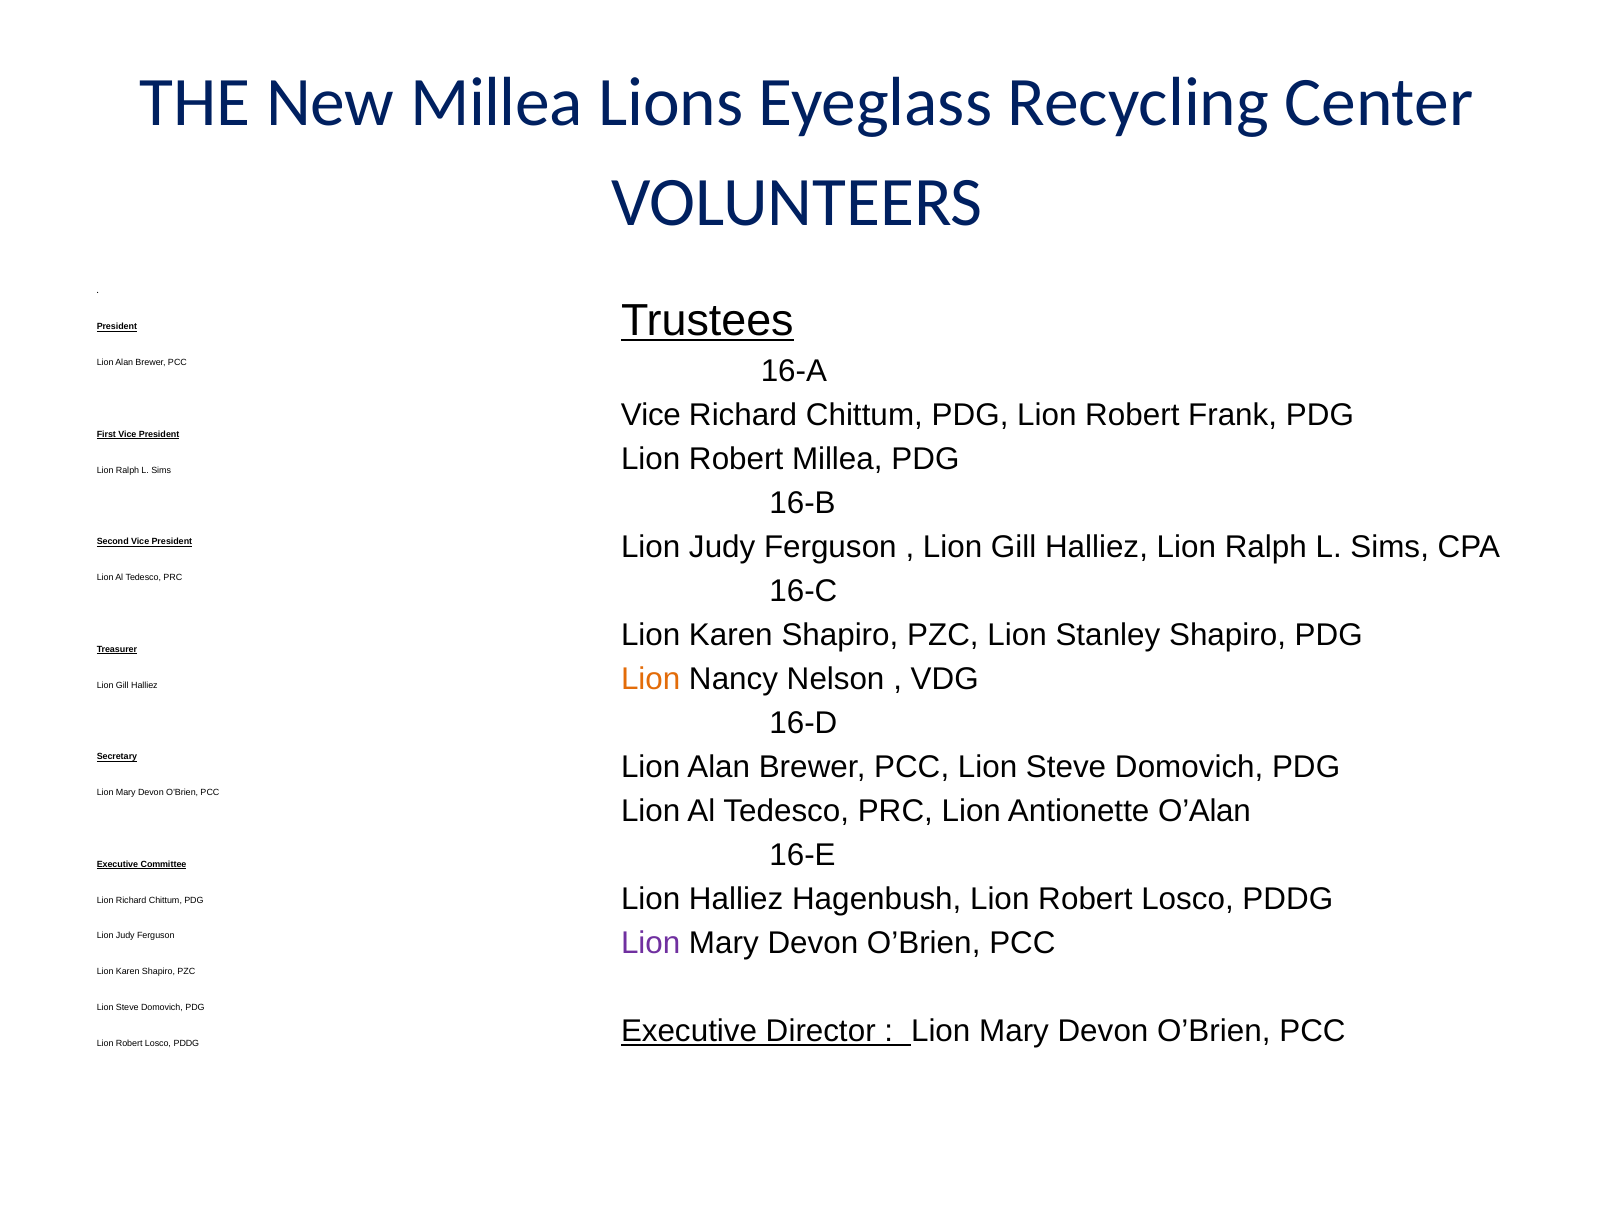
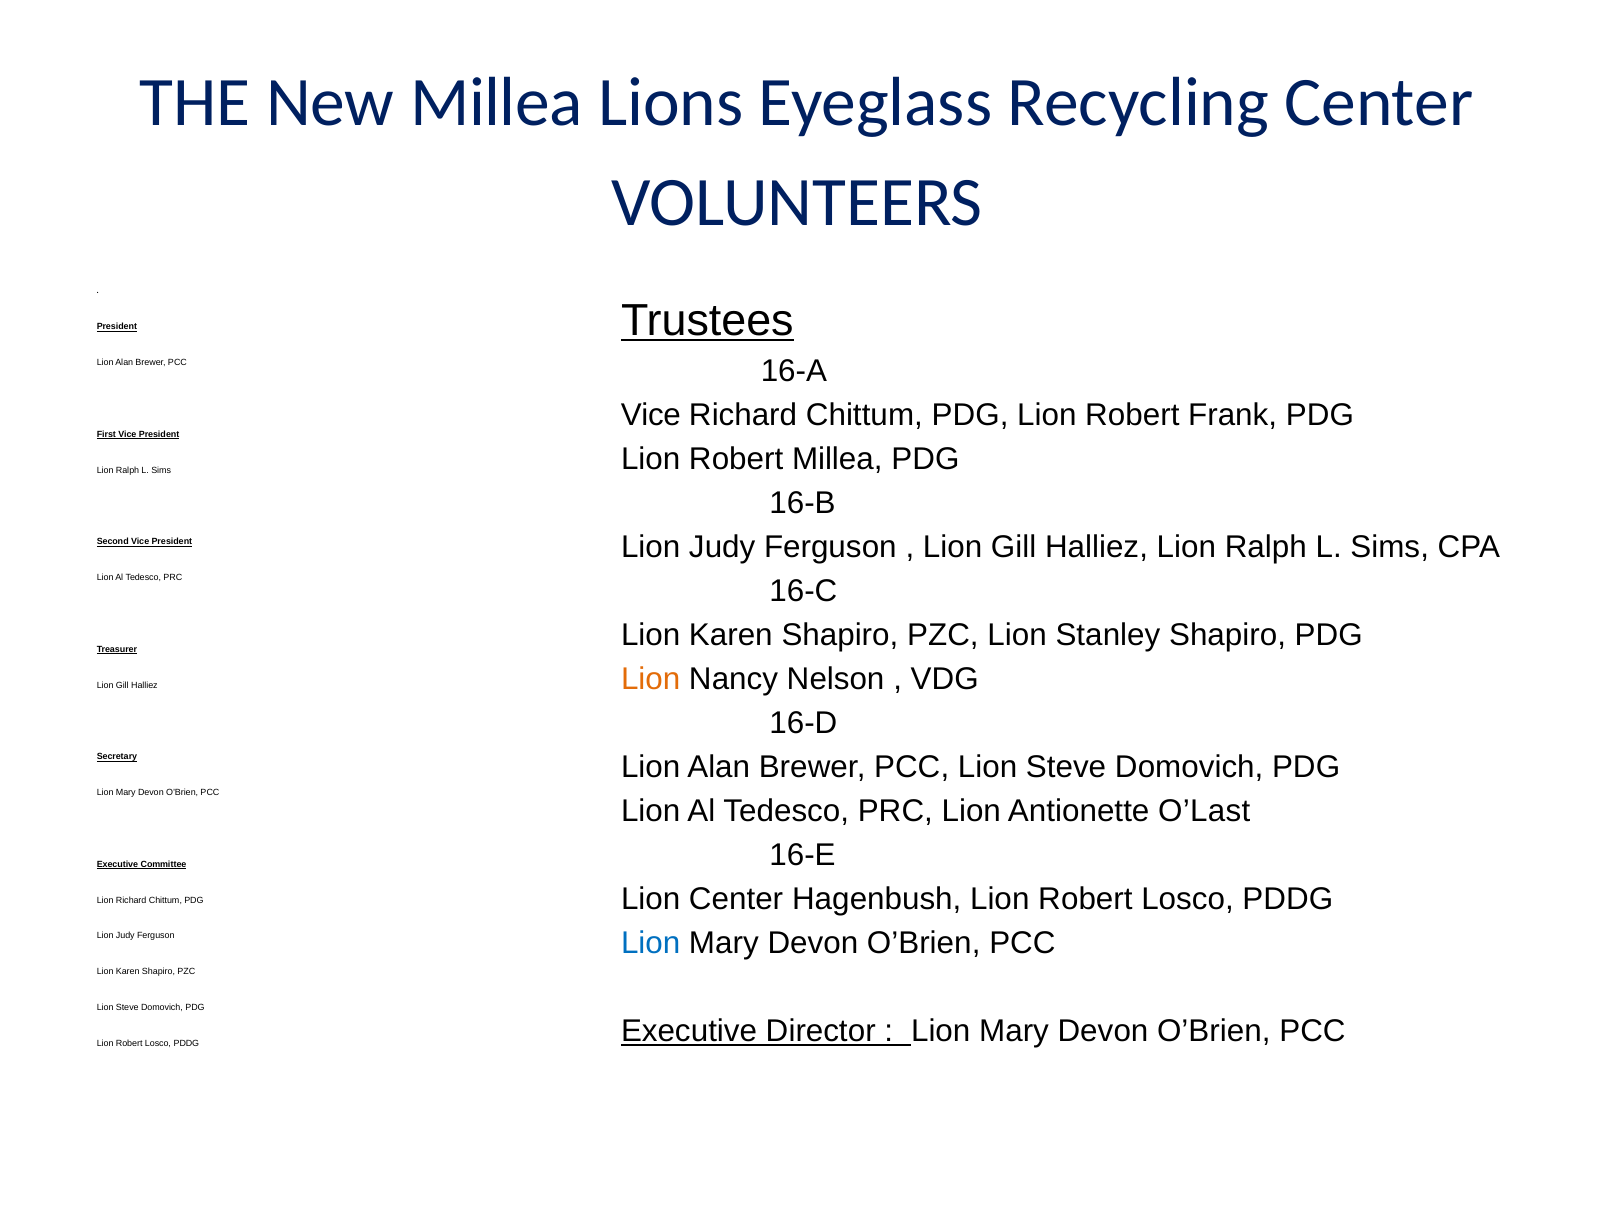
O’Alan: O’Alan -> O’Last (1204, 811)
Lion Halliez: Halliez -> Center (736, 899)
Lion colour: purple -> blue (651, 943)
